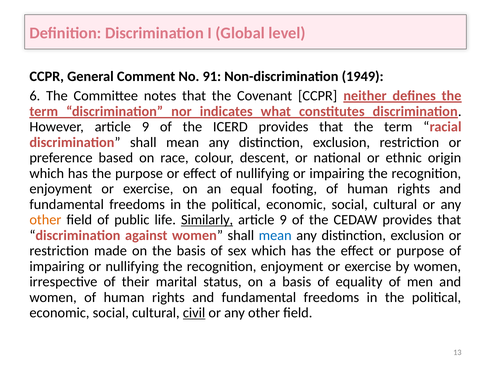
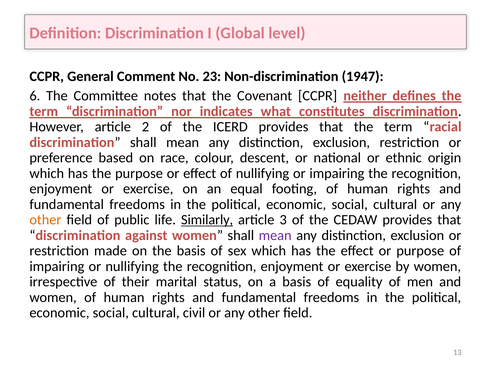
91: 91 -> 23 (212, 76)
1949: 1949 -> 1947 (363, 76)
However article 9: 9 -> 2 (145, 127)
9: 9 -> 3 (283, 219)
mean colour: blue -> purple (275, 235)
civil underline: present -> none (194, 312)
